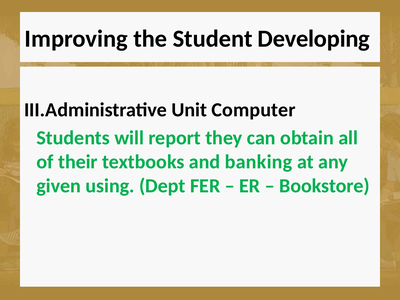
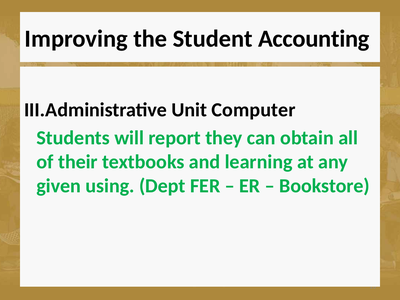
Developing: Developing -> Accounting (314, 39)
banking: banking -> learning (259, 162)
